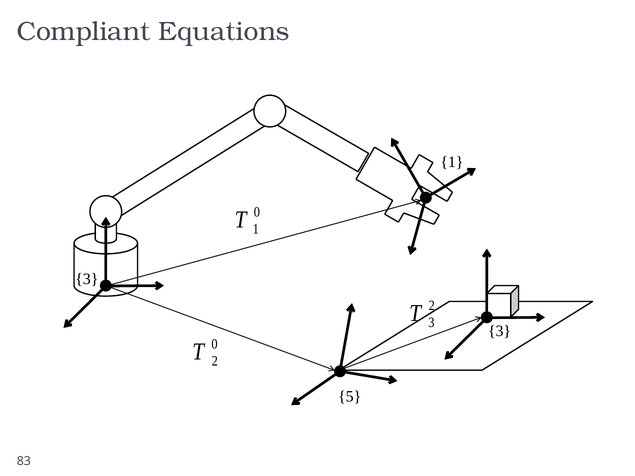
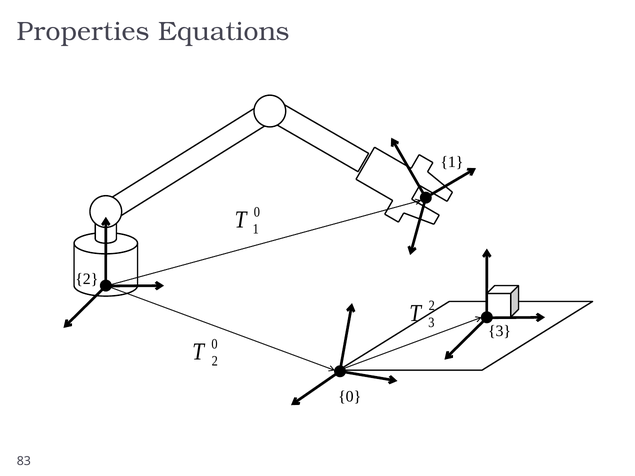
Compliant: Compliant -> Properties (83, 31)
3: 3 -> 2 (87, 279)
5: 5 -> 0 (350, 397)
